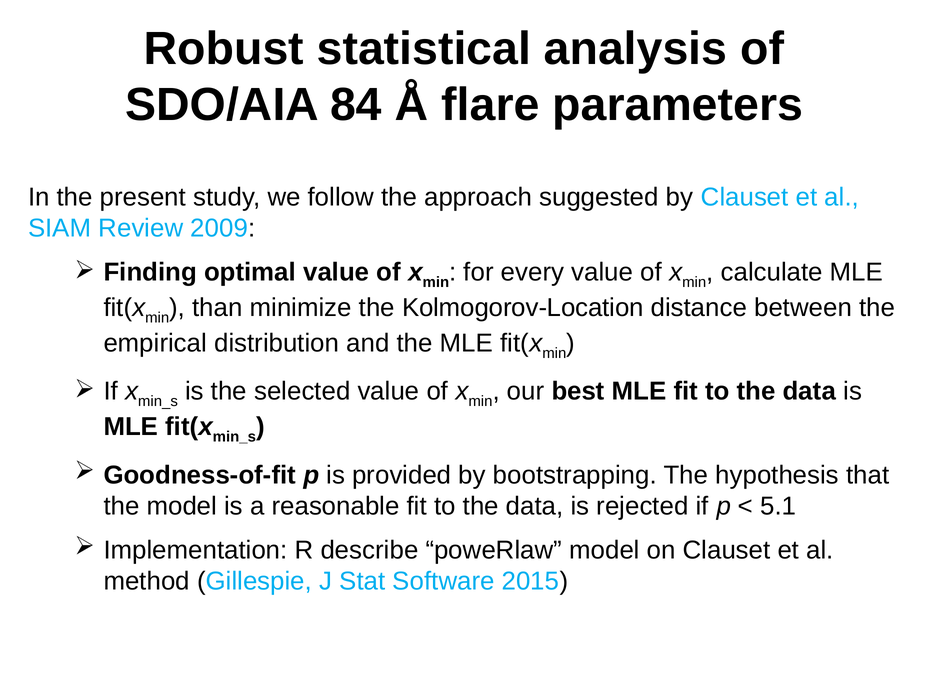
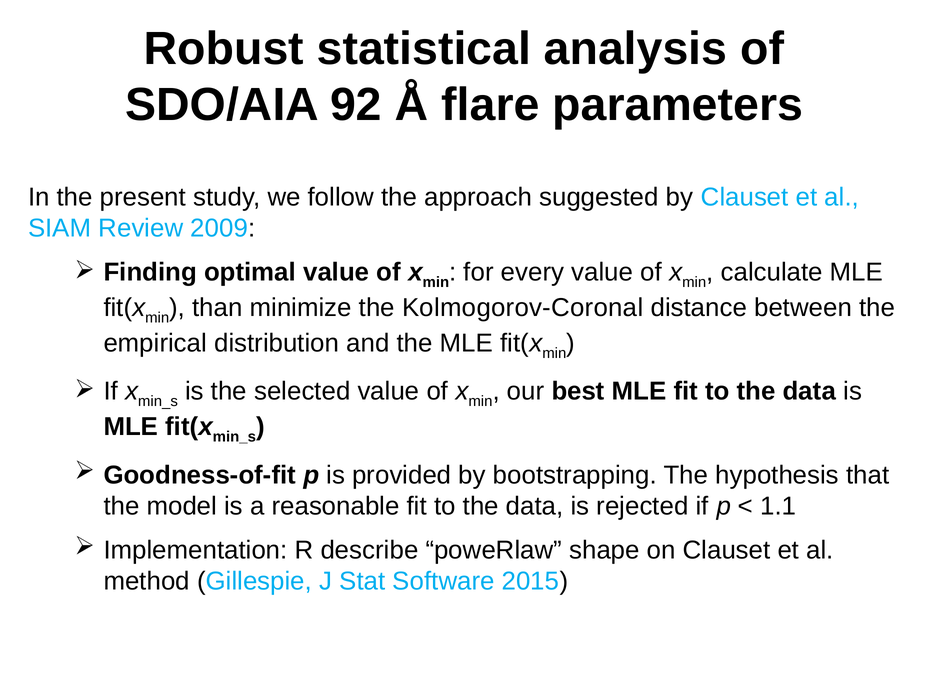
84: 84 -> 92 (356, 105)
Kolmogorov-Location: Kolmogorov-Location -> Kolmogorov-Coronal (523, 308)
5.1: 5.1 -> 1.1 (778, 506)
poweRlaw model: model -> shape (604, 550)
